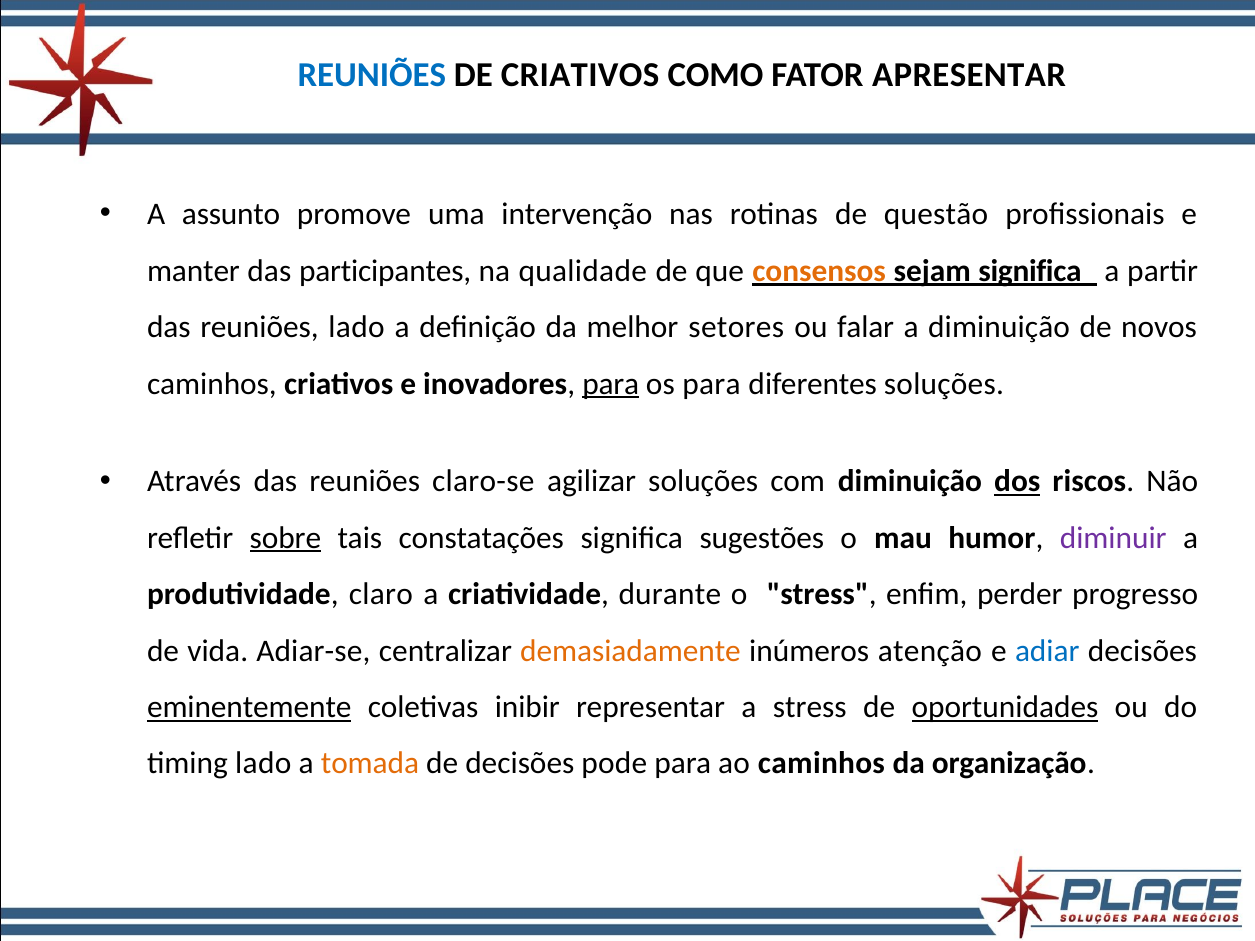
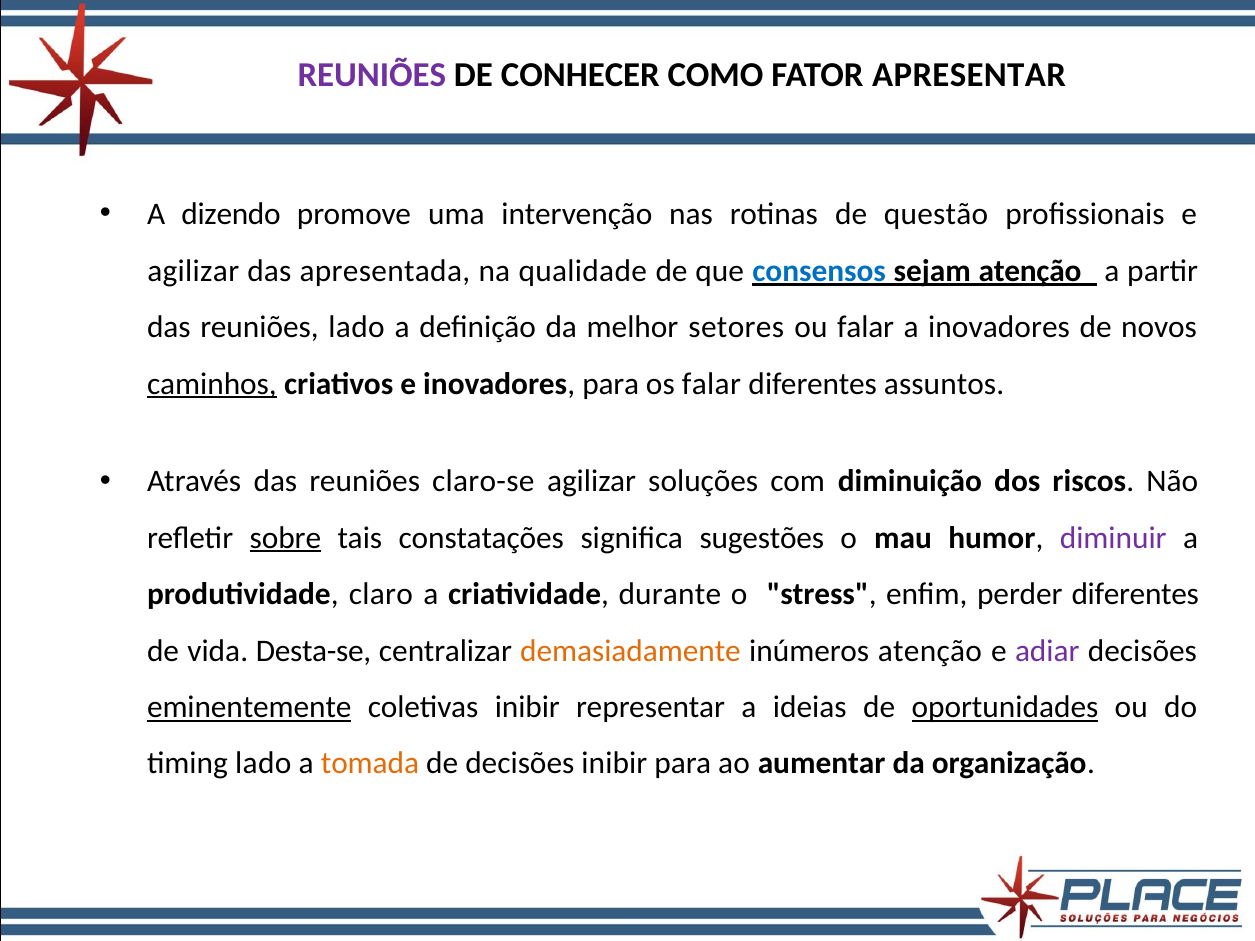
REUNIÕES colour: blue -> purple (372, 75)
DE CRIATIVOS: CRIATIVOS -> CONHECER (580, 75)
assunto: assunto -> dizendo (231, 214)
manter: manter -> agilizar (193, 271)
participantes: participantes -> apresentada (385, 271)
consensos colour: orange -> blue (819, 271)
sejam significa: significa -> atenção (1030, 271)
a diminuição: diminuição -> inovadores (999, 327)
caminhos underline: none -> present (212, 384)
para underline: present -> none (611, 384)
os para: para -> falar (711, 384)
diferentes soluções: soluções -> assuntos (944, 384)
dos underline: present -> none (1017, 481)
perder progresso: progresso -> diferentes (1135, 594)
Adiar-se: Adiar-se -> Desta-se (314, 651)
adiar colour: blue -> purple (1047, 651)
a stress: stress -> ideias (810, 707)
decisões pode: pode -> inibir (614, 764)
ao caminhos: caminhos -> aumentar (822, 764)
